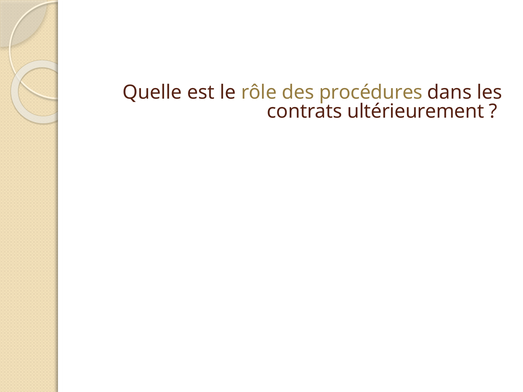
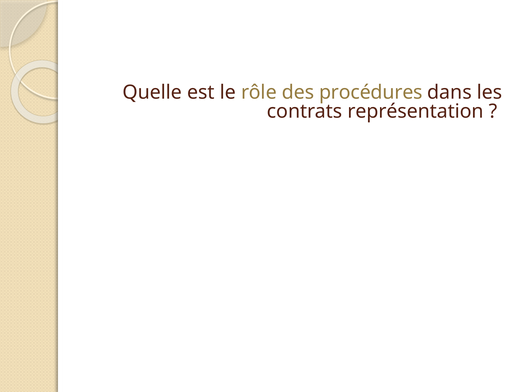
ultérieurement: ultérieurement -> représentation (416, 111)
